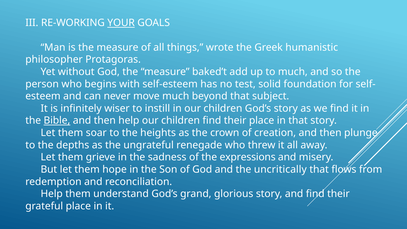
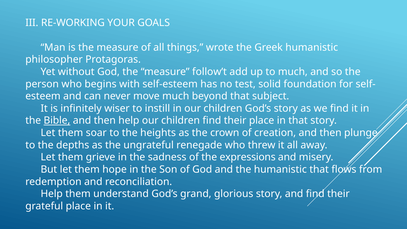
YOUR underline: present -> none (121, 23)
baked’t: baked’t -> follow’t (209, 72)
the uncritically: uncritically -> humanistic (280, 169)
